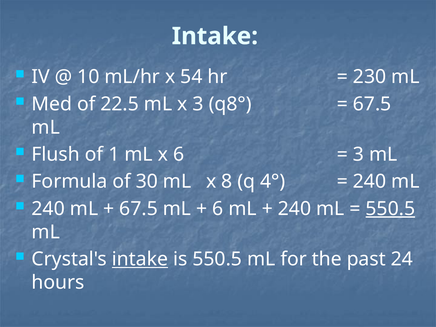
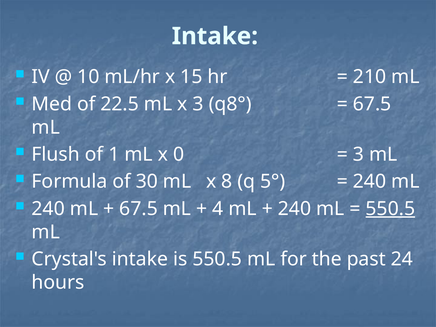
54: 54 -> 15 (191, 77)
230: 230 -> 210 (370, 77)
x 6: 6 -> 0 (179, 154)
4°: 4° -> 5° (273, 182)
6: 6 -> 4 (218, 209)
intake underline: present -> none (140, 259)
